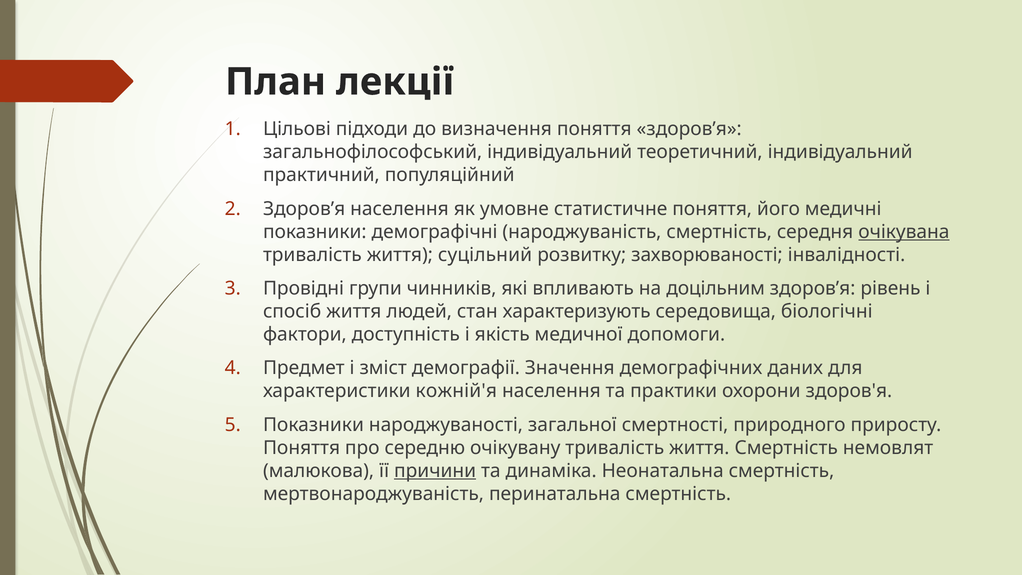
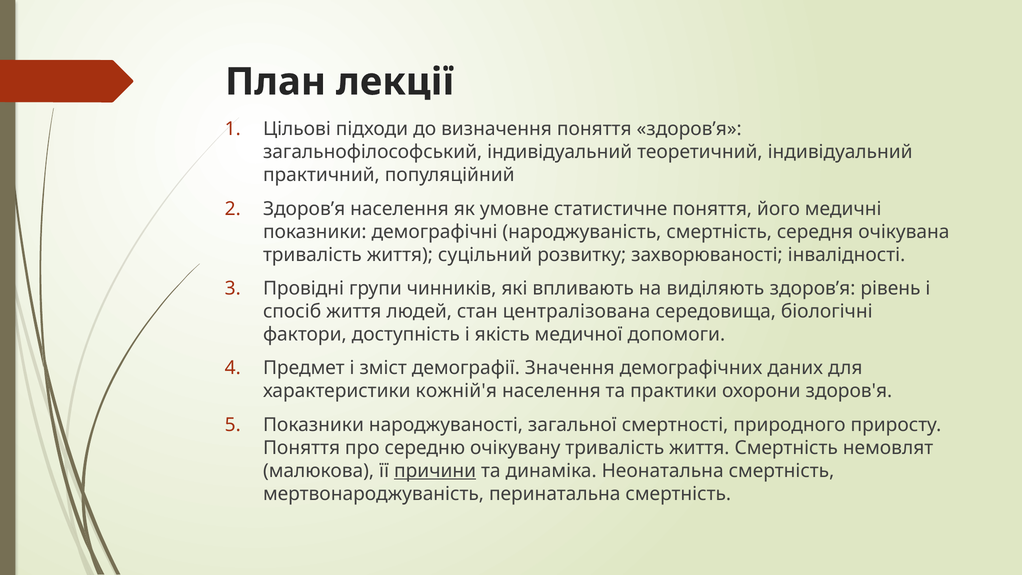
очікувана underline: present -> none (904, 232)
доцільним: доцільним -> виділяють (715, 288)
характеризують: характеризують -> централізована (577, 311)
